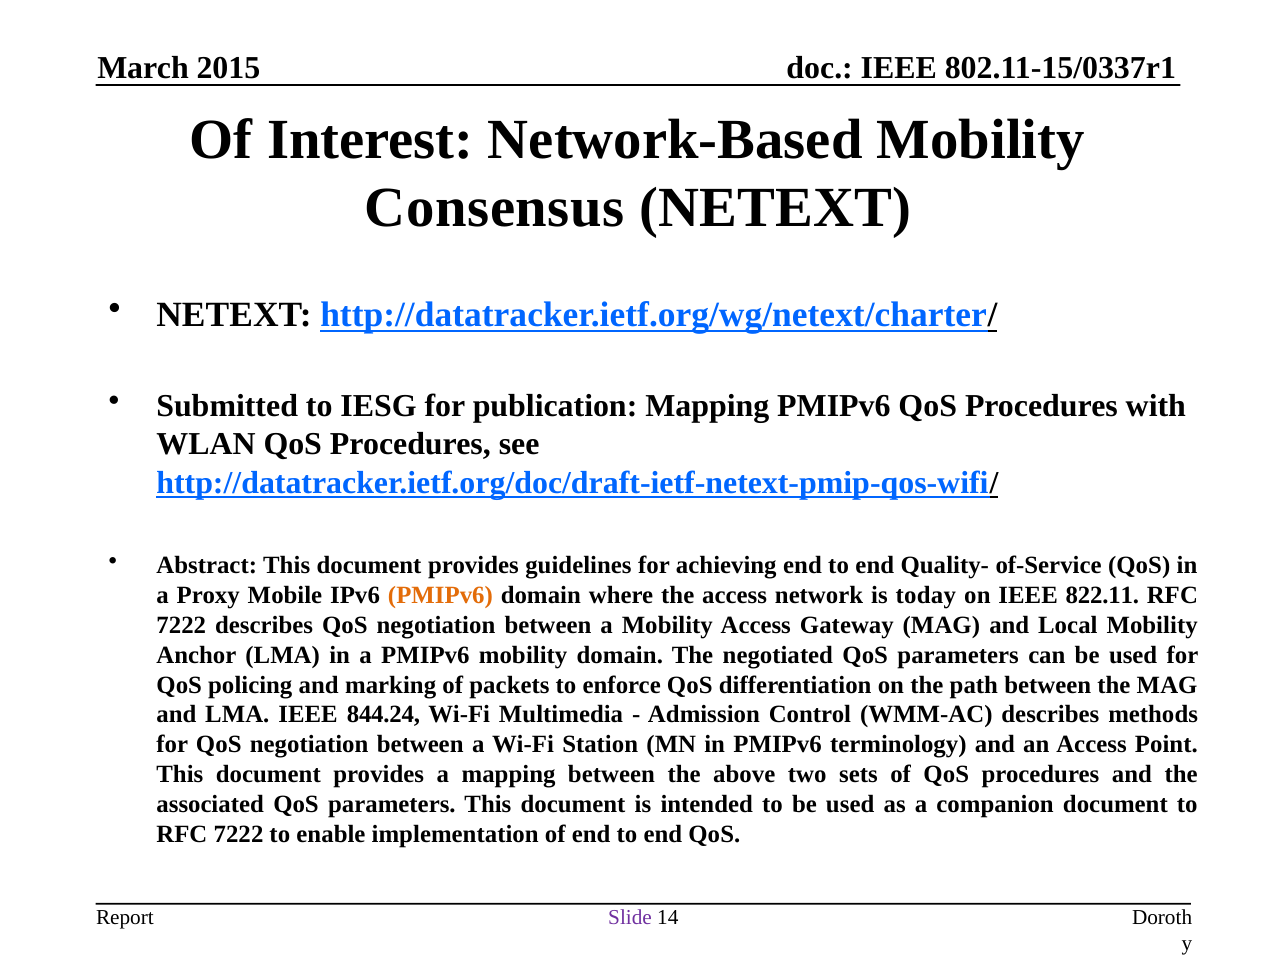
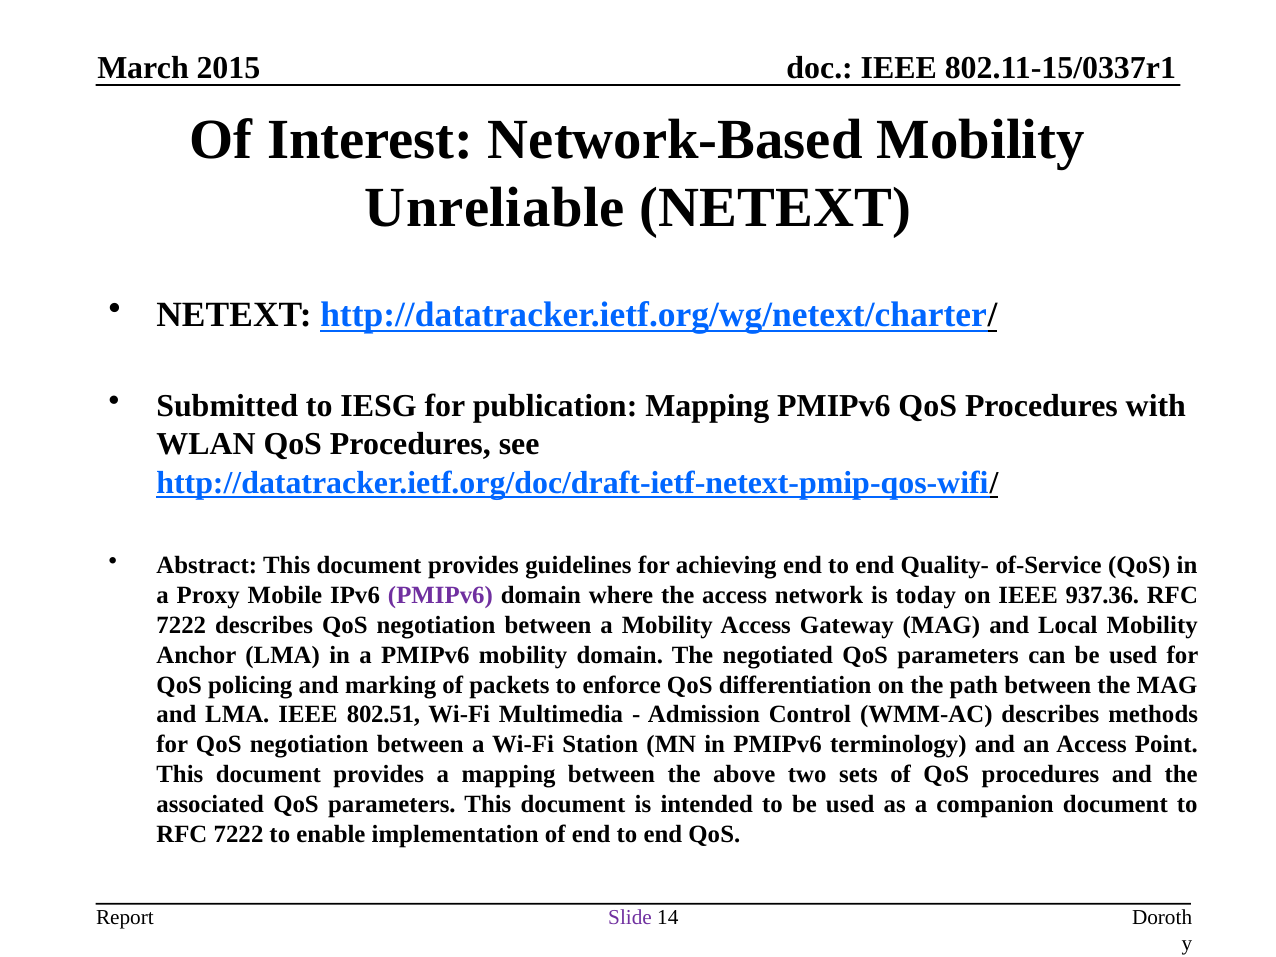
Consensus: Consensus -> Unreliable (495, 208)
PMIPv6 colour: orange -> purple (440, 595)
822.11: 822.11 -> 937.36 (1102, 595)
844.24: 844.24 -> 802.51 (383, 715)
